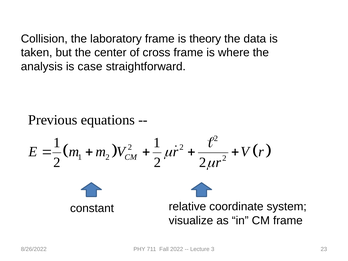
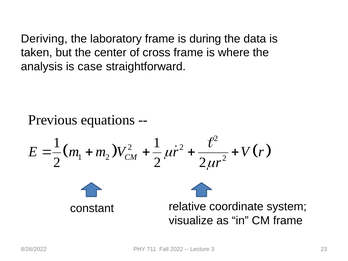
Collision: Collision -> Deriving (44, 39)
theory: theory -> during (205, 39)
